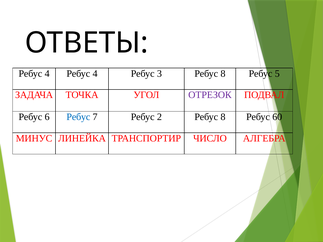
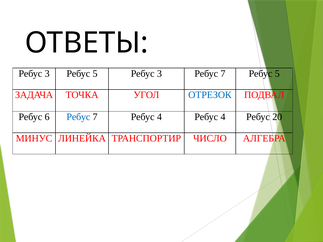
4: 4 -> 3 (47, 74)
4: 4 -> 5 (95, 74)
3 Ребус 8: 8 -> 7 (223, 74)
ОТРЕЗОК colour: purple -> blue (210, 95)
7 Ребус 2: 2 -> 4 (159, 117)
8: 8 -> 4 (223, 117)
60: 60 -> 20 (277, 117)
